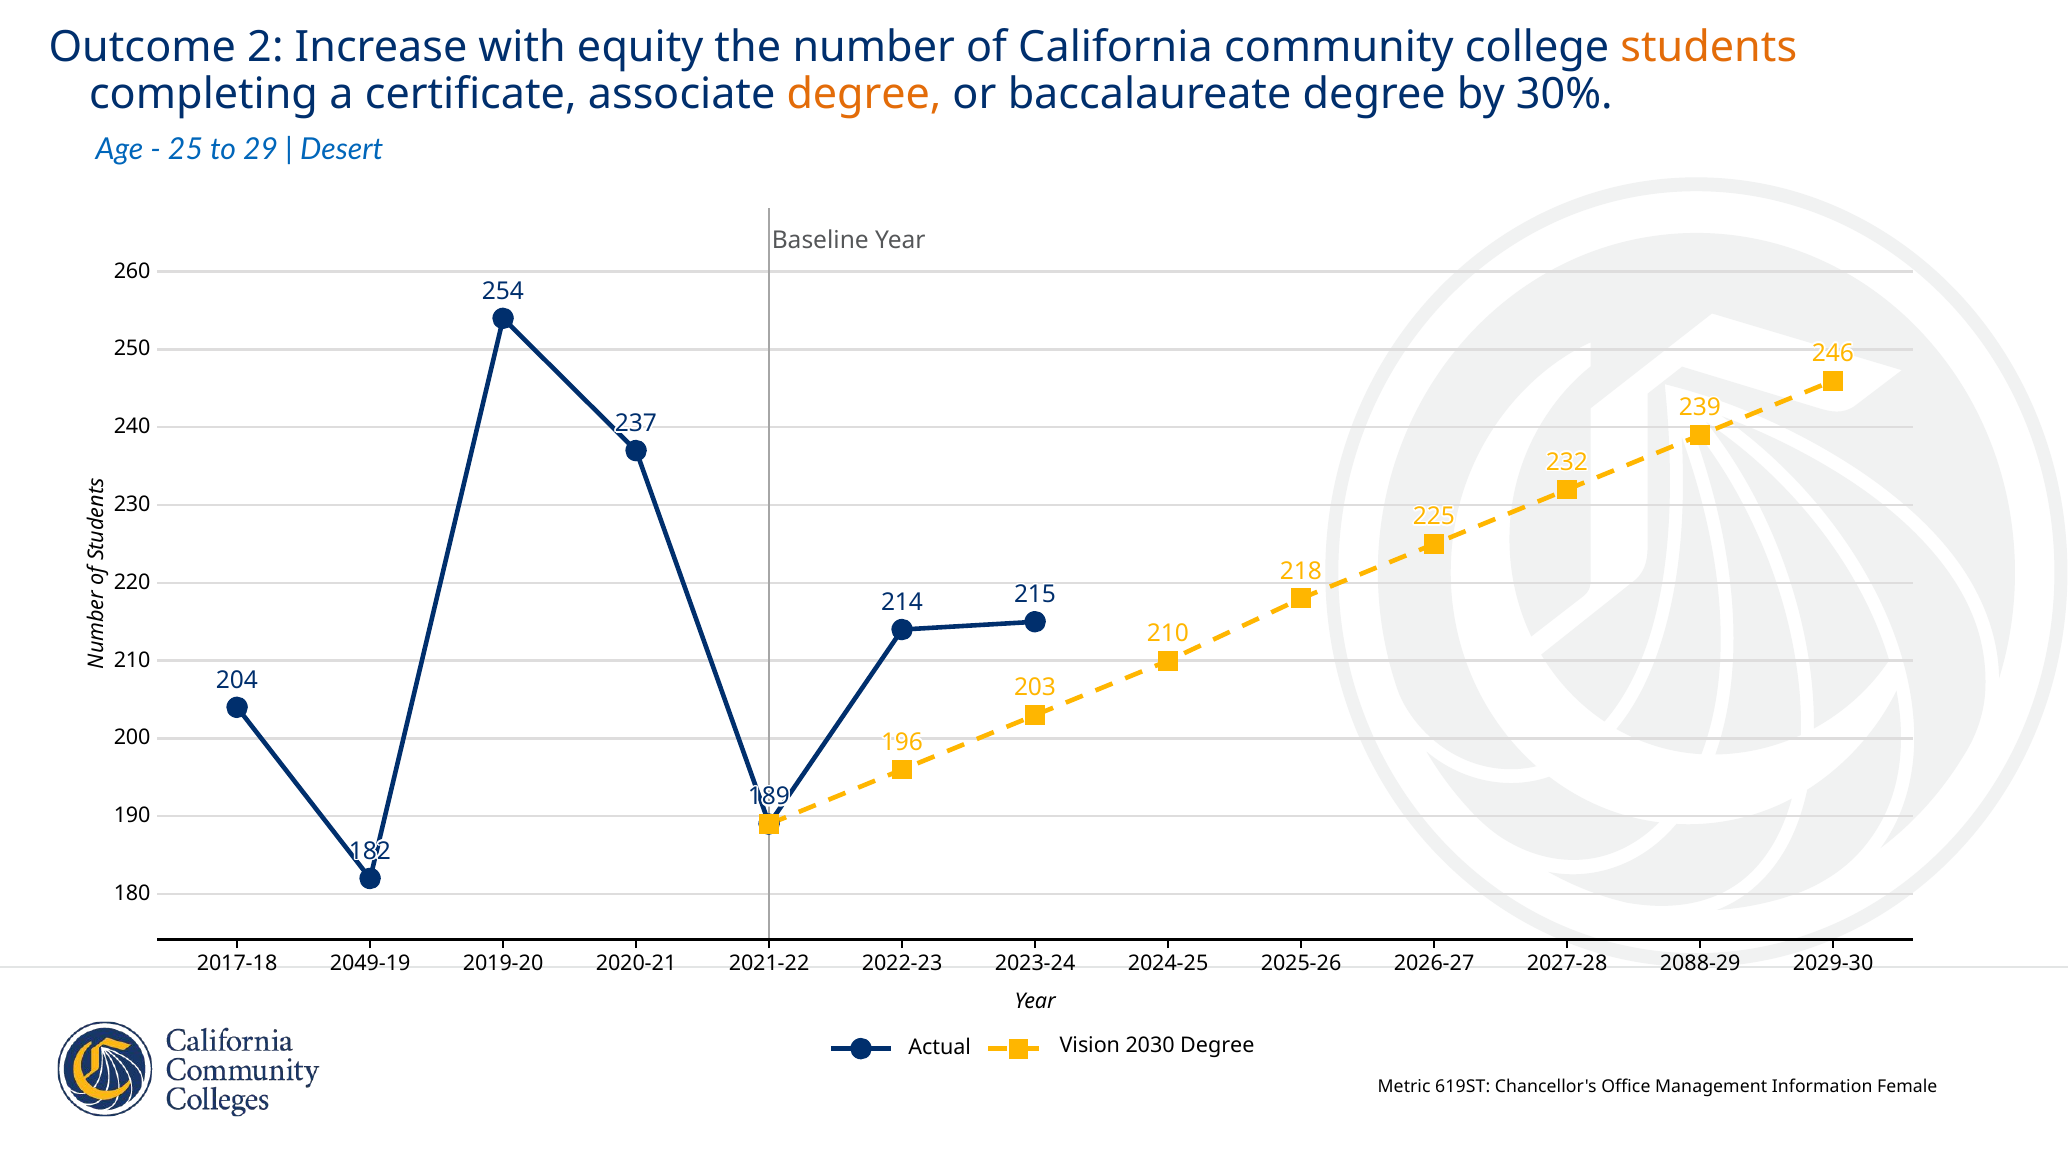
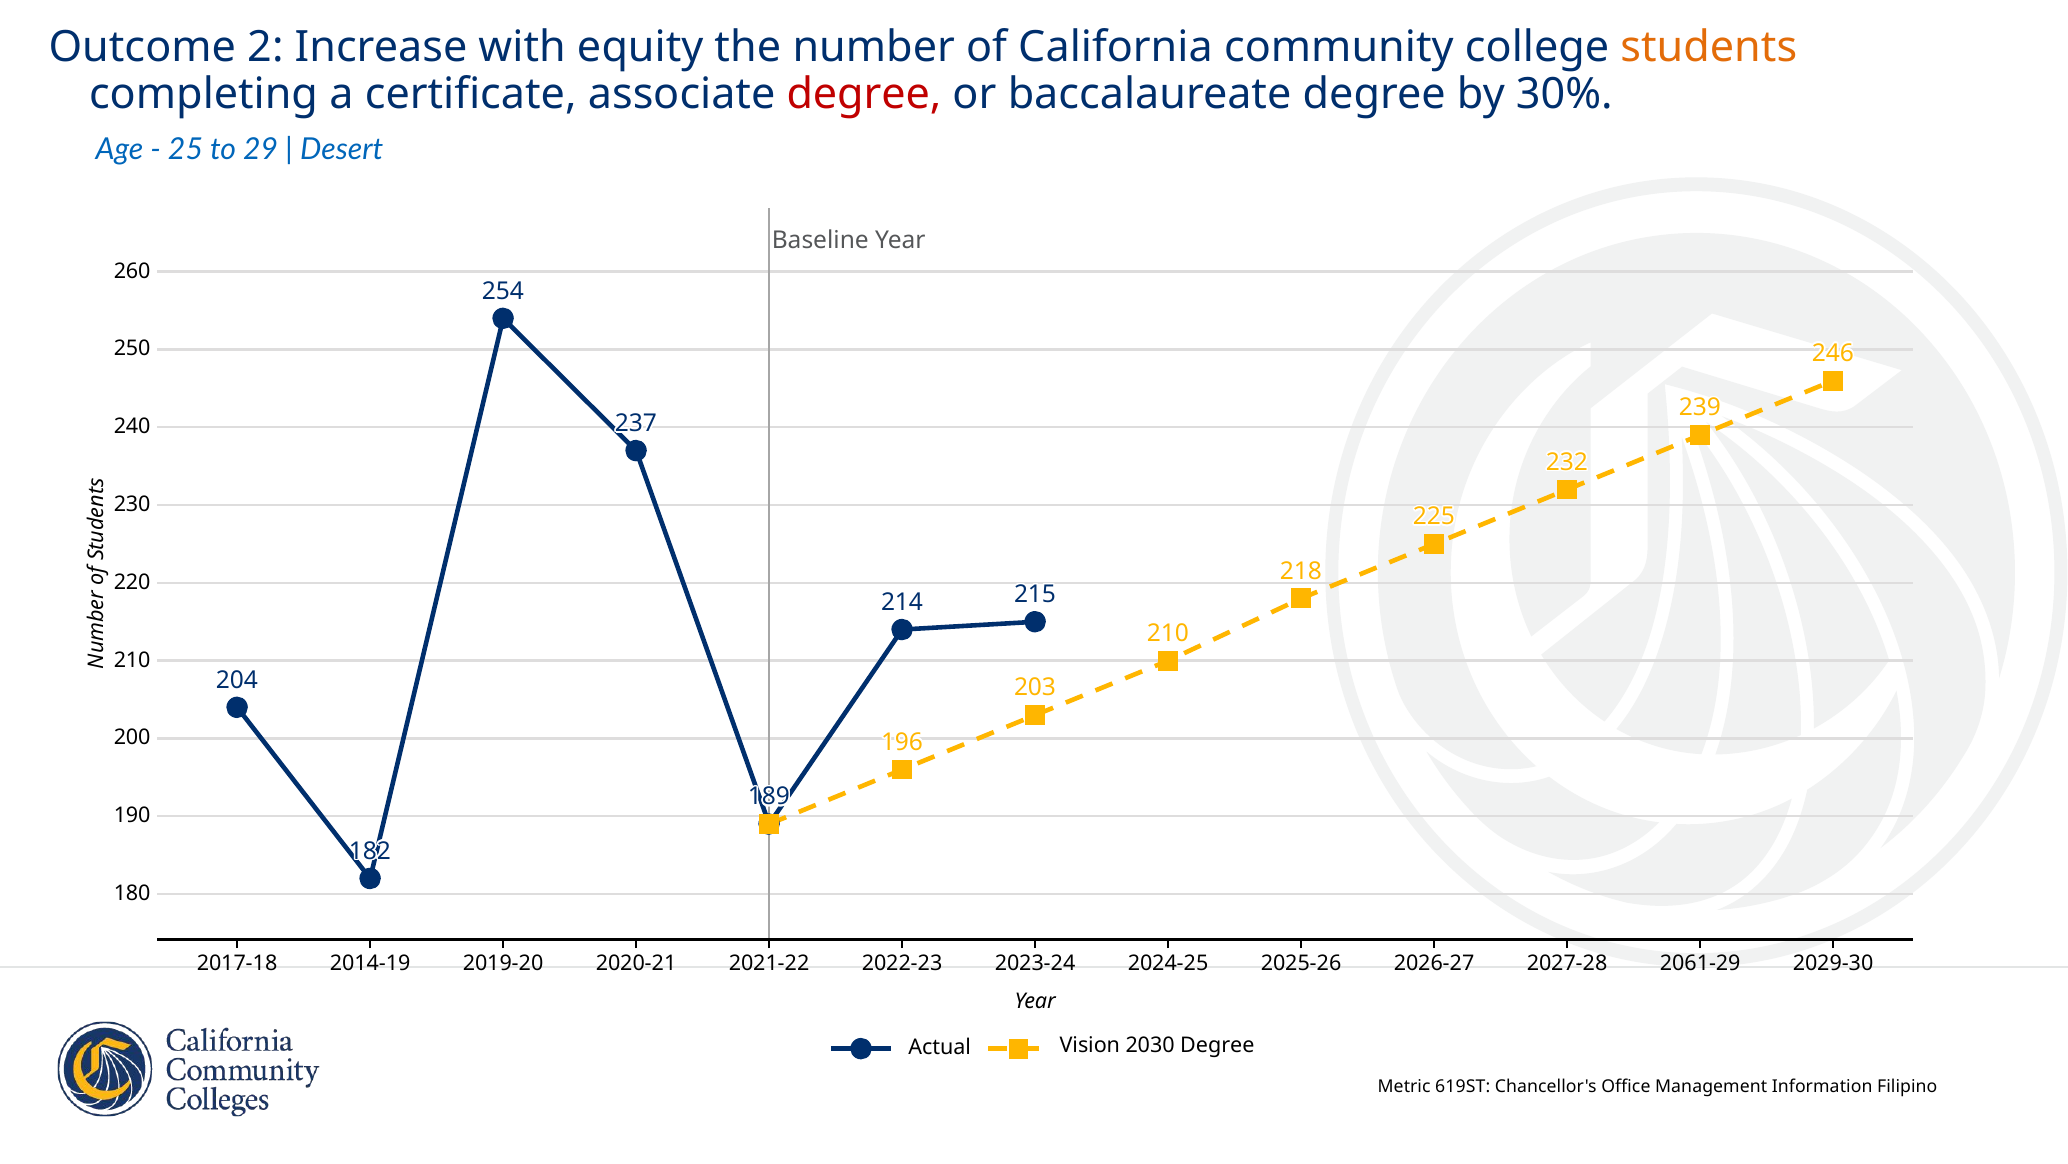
degree colour: orange -> red (864, 94)
2049-19: 2049-19 -> 2014-19 (370, 962)
2088-29: 2088-29 -> 2061-29 (1700, 962)
Female: Female -> Filipino (1907, 1086)
